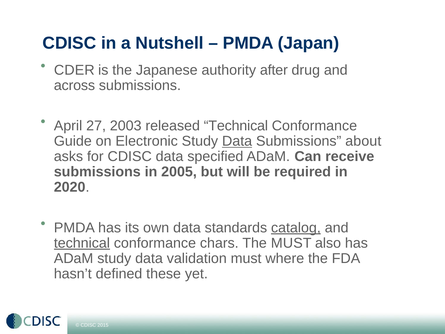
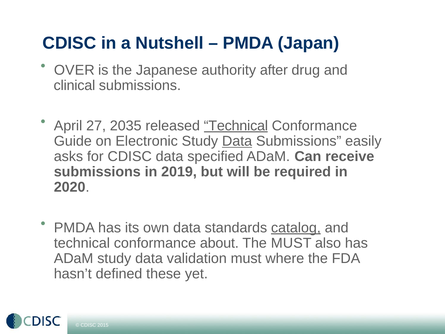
CDER: CDER -> OVER (74, 70)
across: across -> clinical (74, 85)
2003: 2003 -> 2035 (126, 126)
Technical underline: none -> present (236, 126)
about: about -> easily (363, 141)
2005: 2005 -> 2019 (179, 172)
technical underline: present -> none (82, 243)
chars: chars -> about (219, 243)
